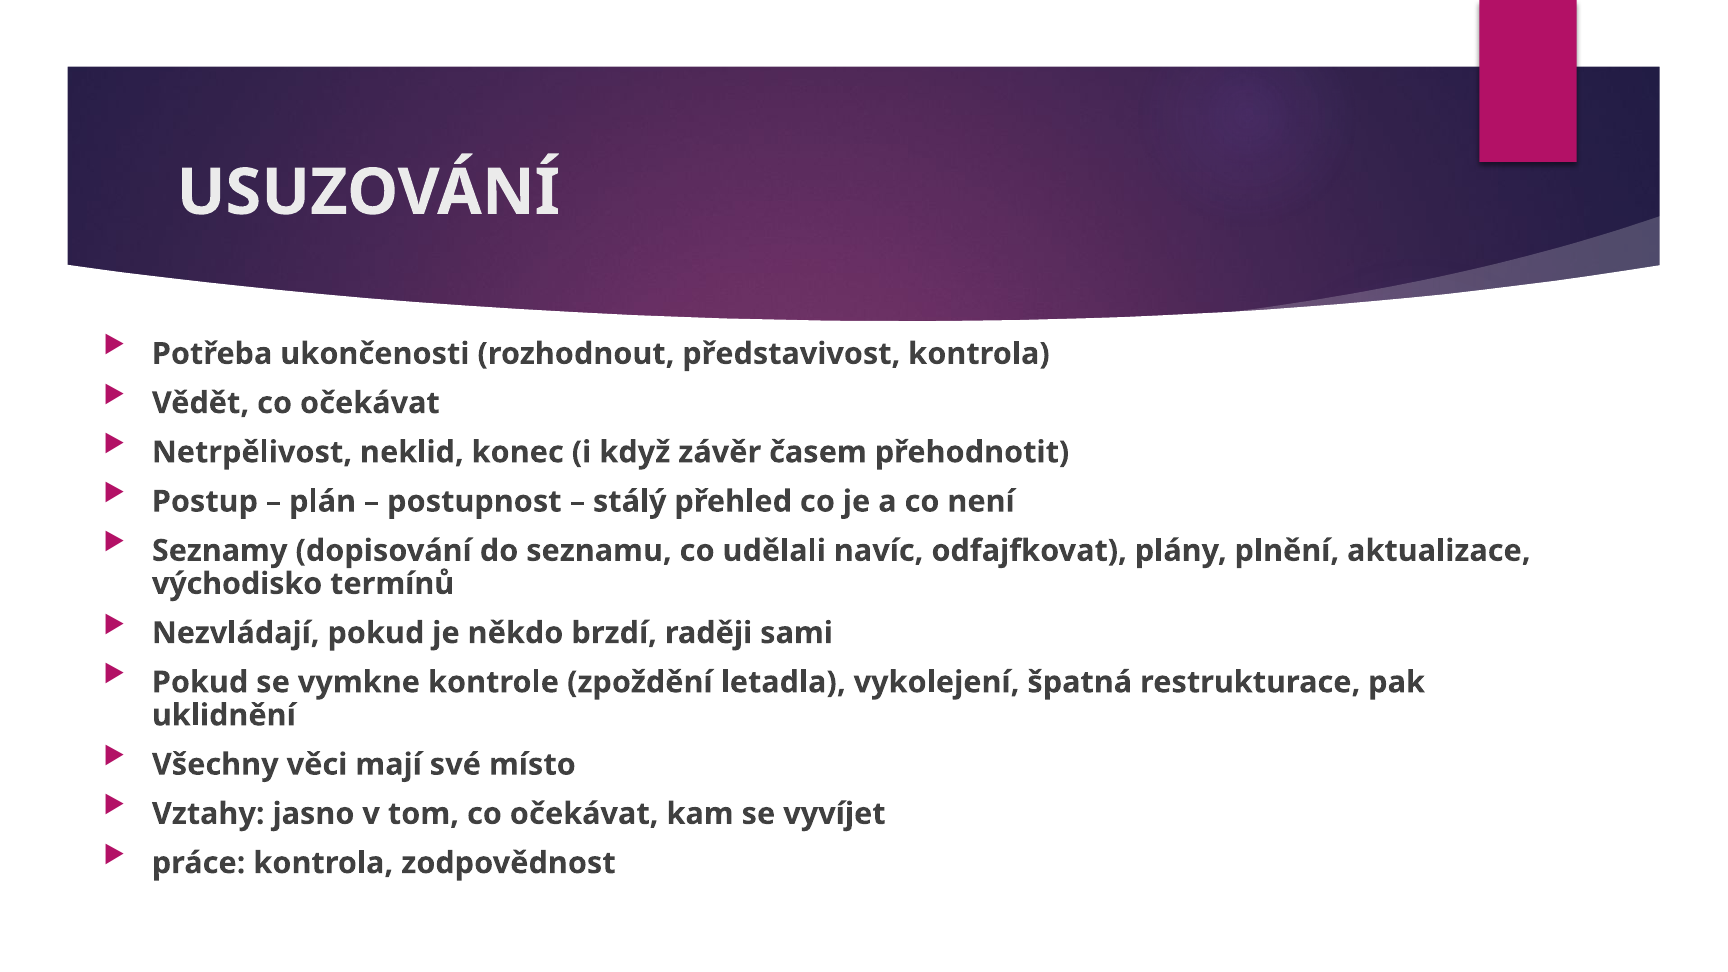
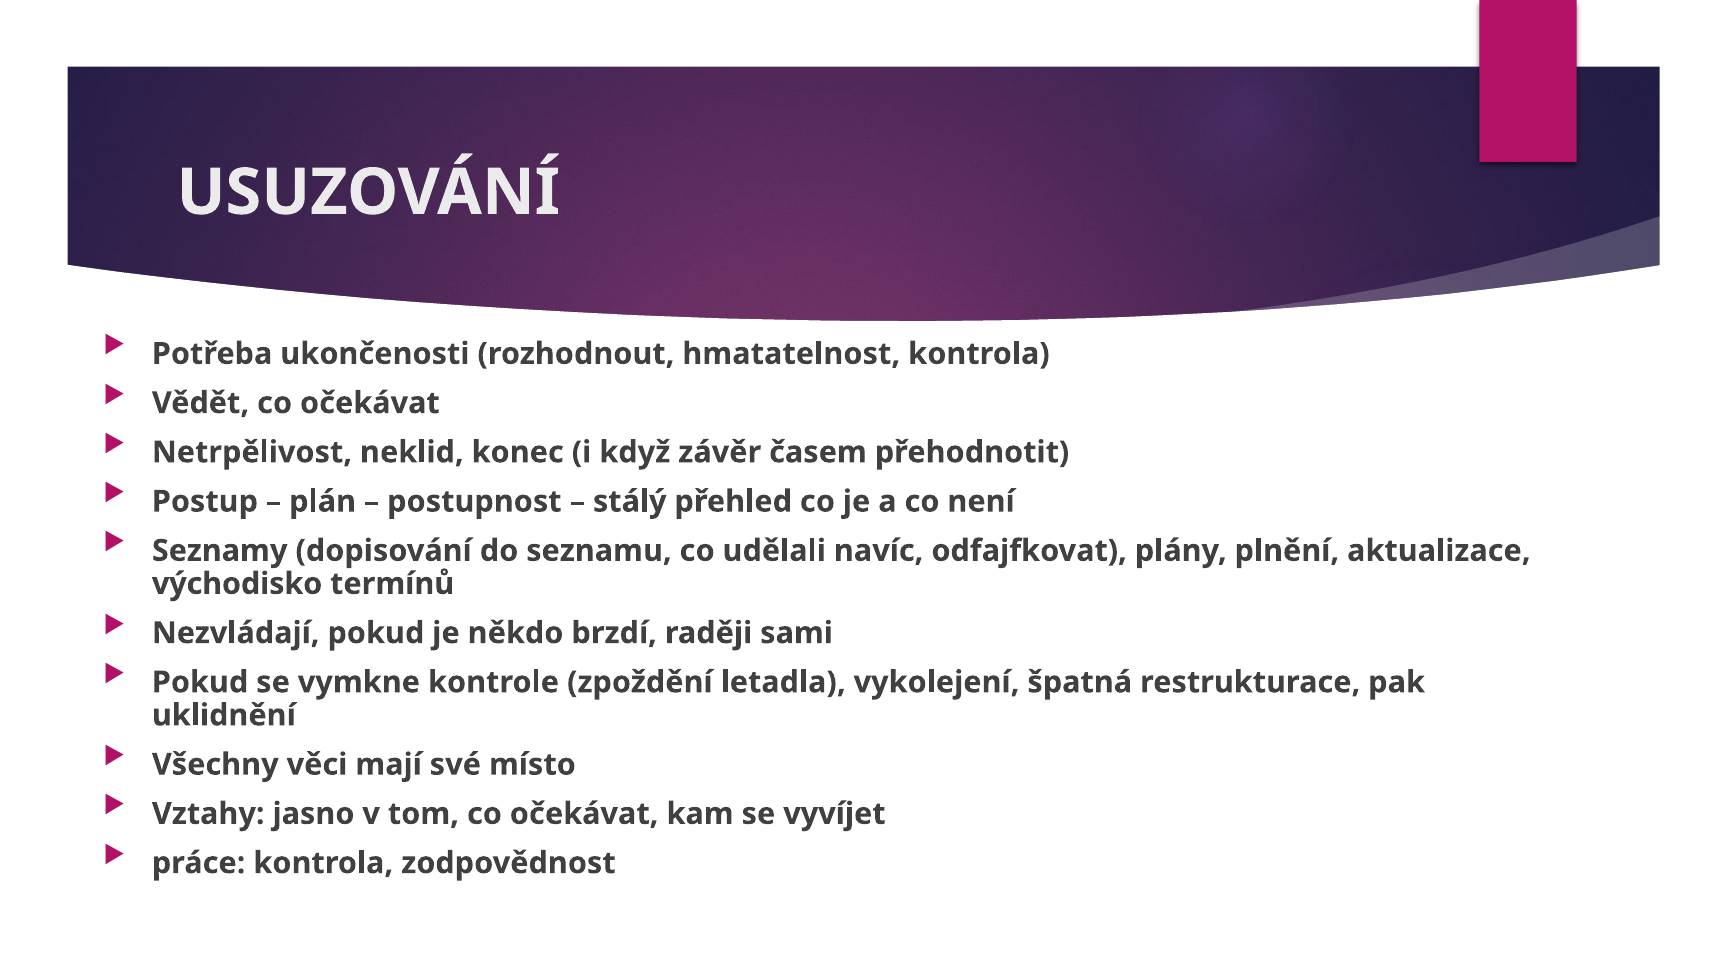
představivost: představivost -> hmatatelnost (791, 354)
